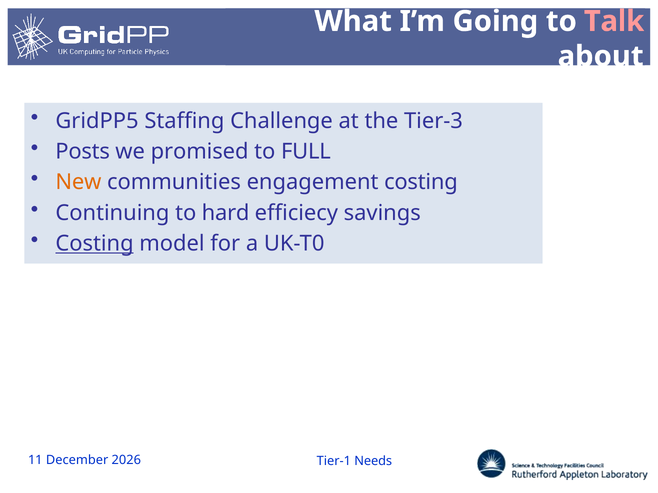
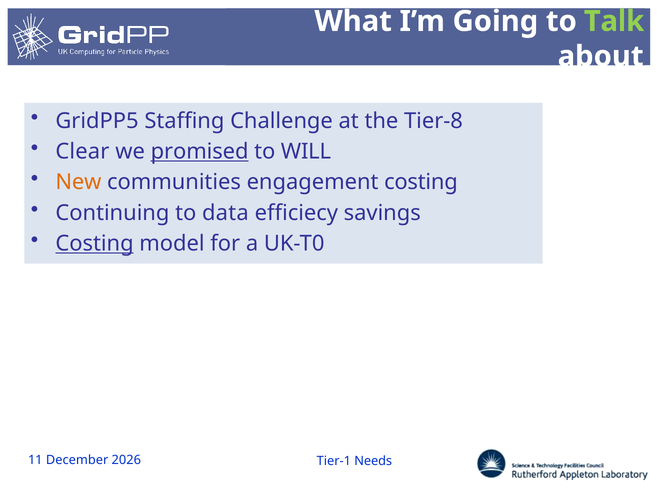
Talk colour: pink -> light green (614, 21)
Tier-3: Tier-3 -> Tier-8 (433, 121)
Posts: Posts -> Clear (82, 152)
promised underline: none -> present (200, 152)
FULL: FULL -> WILL (306, 152)
hard: hard -> data (225, 213)
